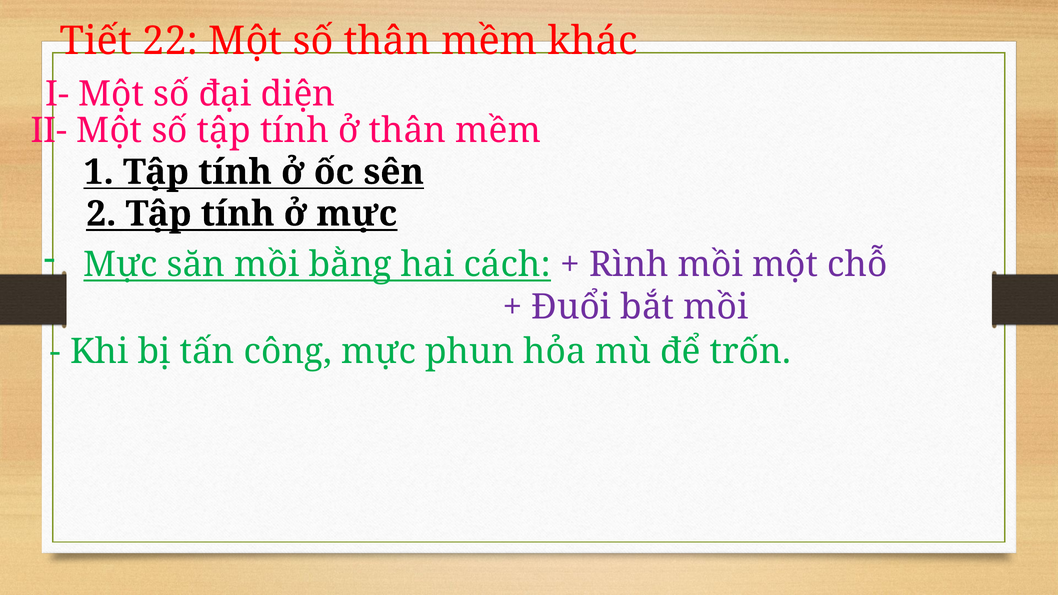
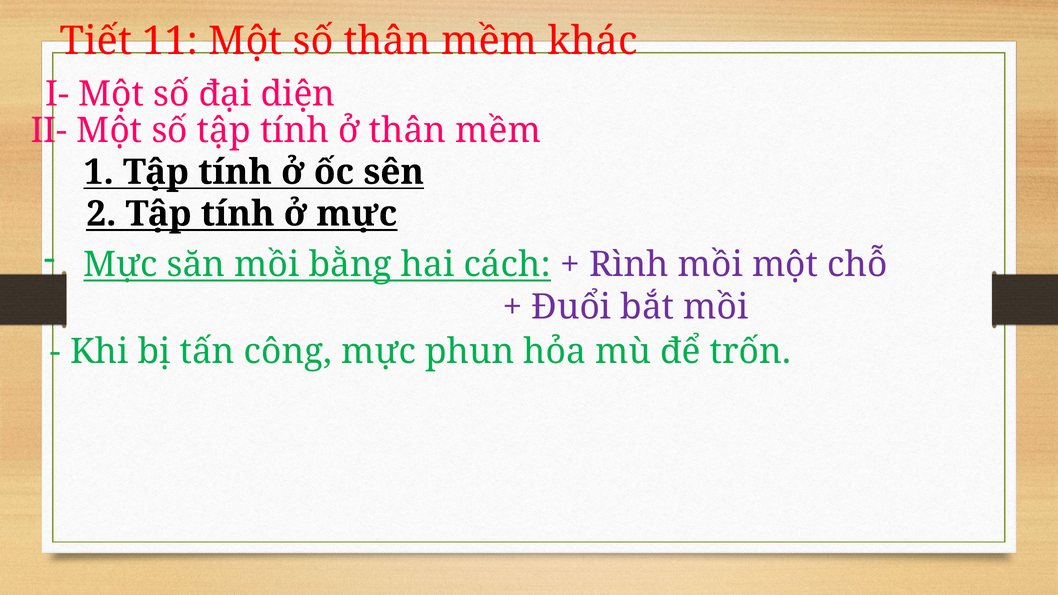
22: 22 -> 11 (170, 41)
